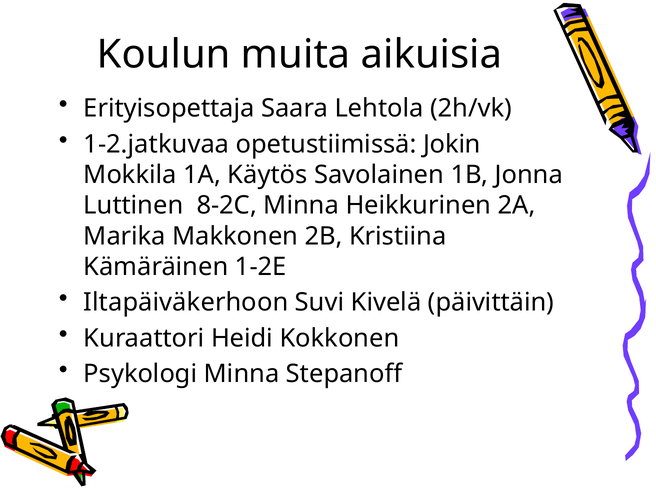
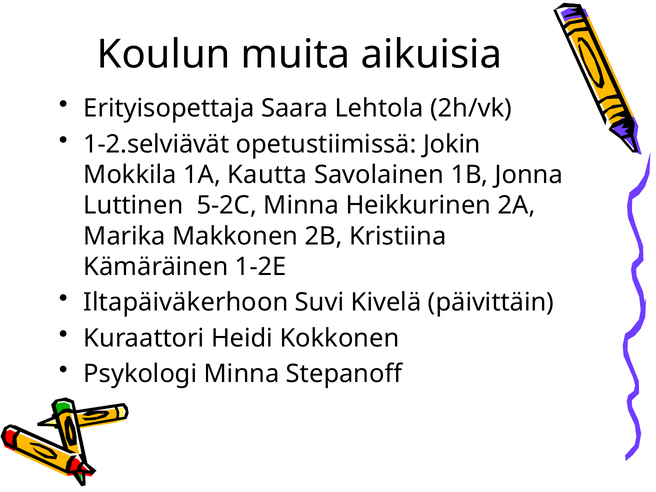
1-2.jatkuvaa: 1-2.jatkuvaa -> 1-2.selviävät (156, 144)
Käytös: Käytös -> Kautta (267, 175)
8-2C: 8-2C -> 5-2C (227, 206)
